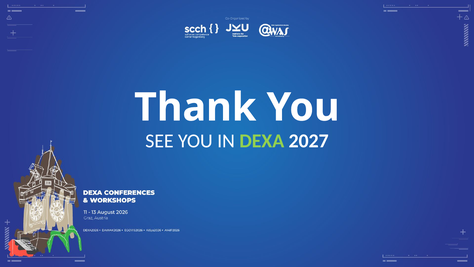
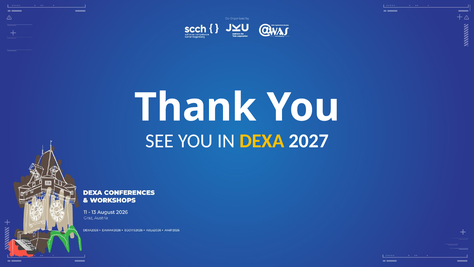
DEXA colour: light green -> yellow (262, 141)
